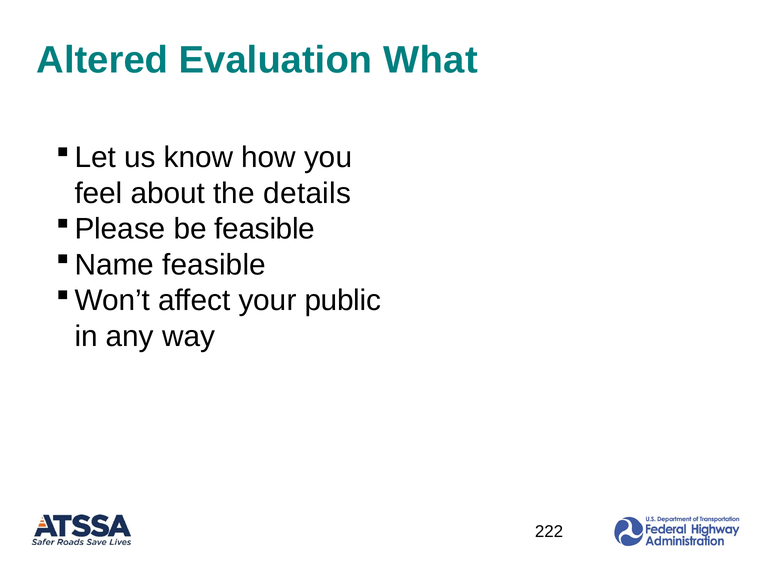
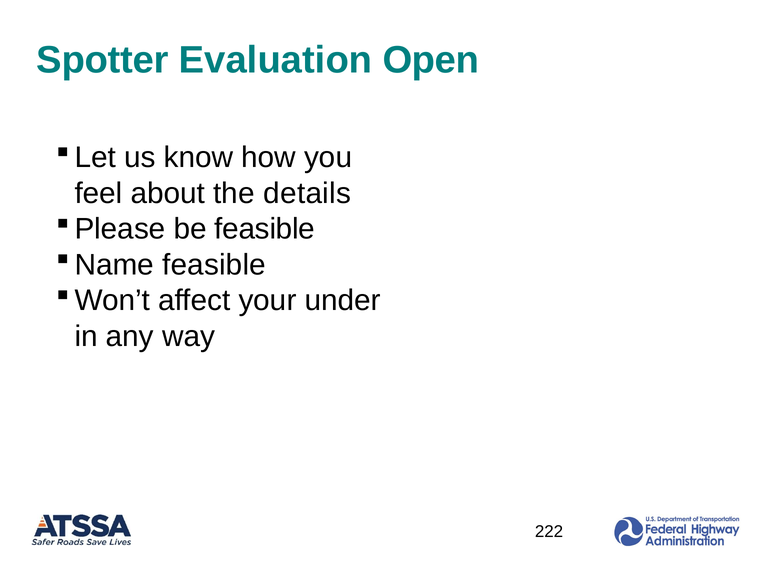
Altered: Altered -> Spotter (102, 60)
What: What -> Open (431, 60)
public: public -> under (343, 301)
